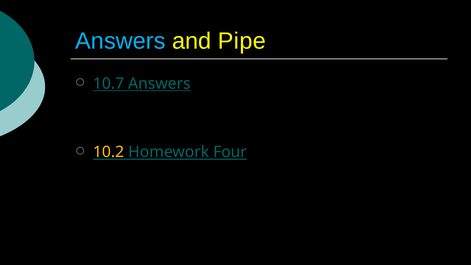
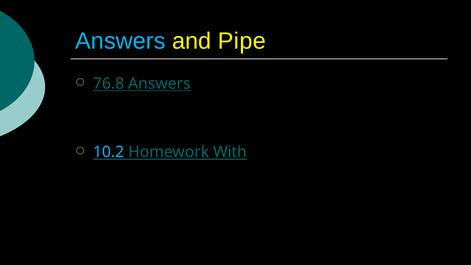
10.7: 10.7 -> 76.8 (109, 83)
10.2 colour: yellow -> light blue (109, 152)
Four: Four -> With (230, 152)
